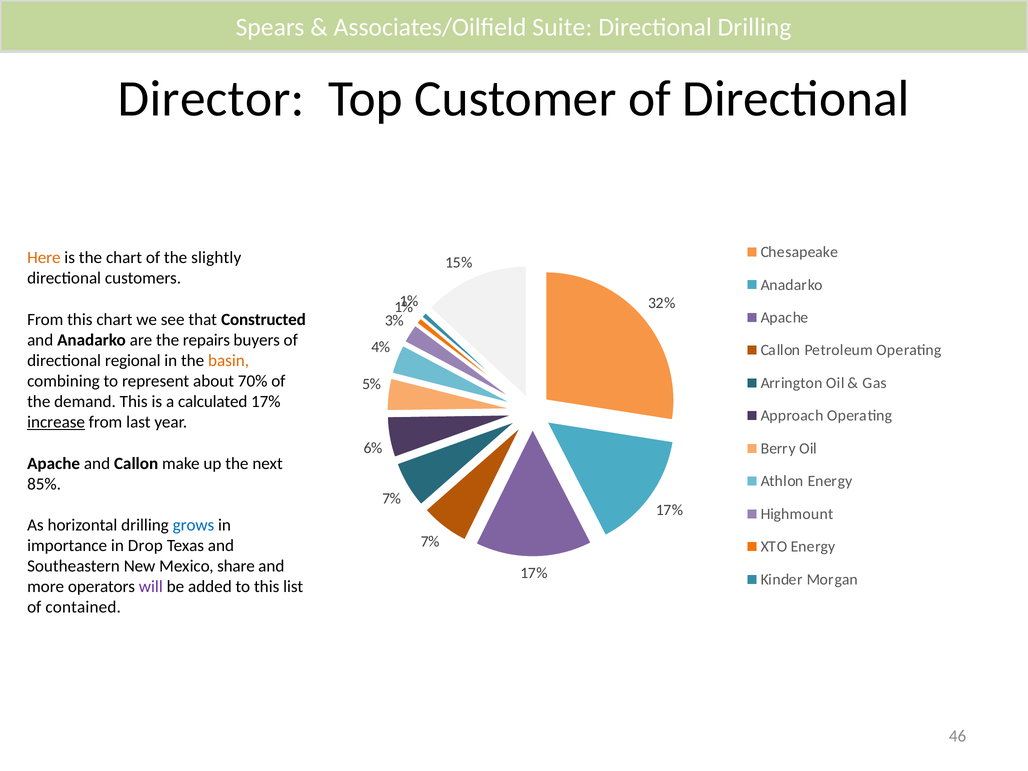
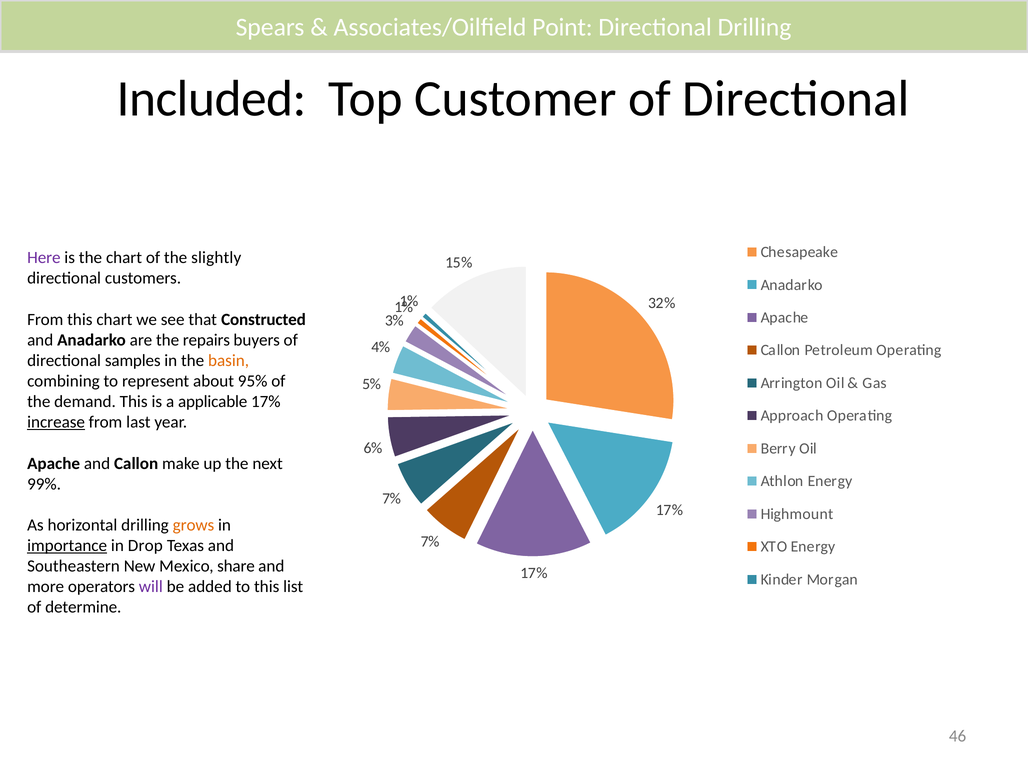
Suite: Suite -> Point (562, 27)
Director: Director -> Included (212, 99)
Here colour: orange -> purple (44, 258)
regional: regional -> samples (133, 361)
70%: 70% -> 95% (253, 381)
calculated: calculated -> applicable (213, 402)
85%: 85% -> 99% (44, 484)
grows colour: blue -> orange (193, 525)
importance underline: none -> present (67, 546)
contained: contained -> determine (83, 607)
